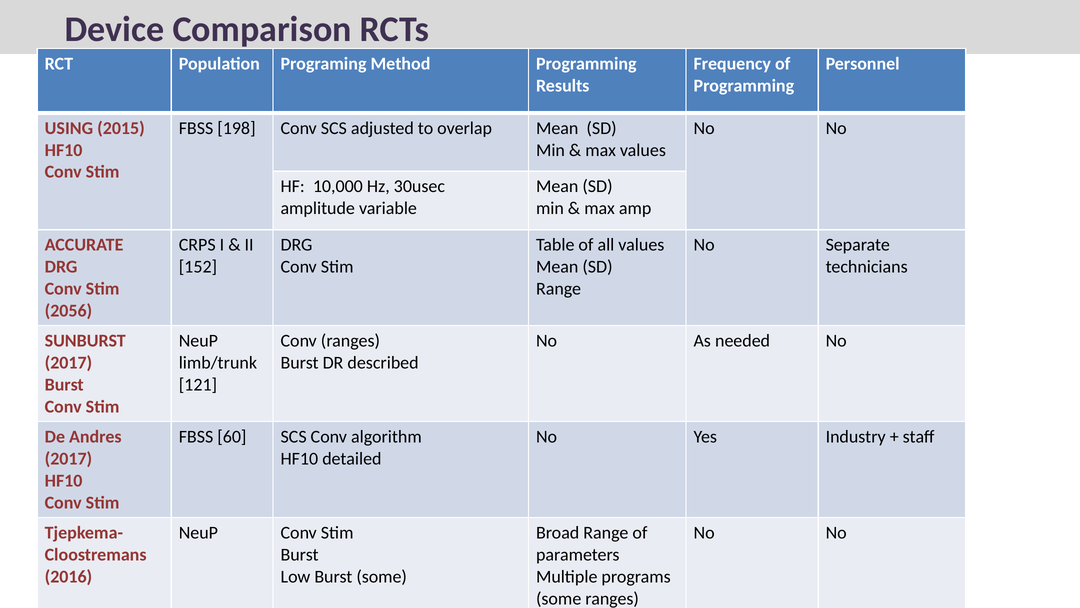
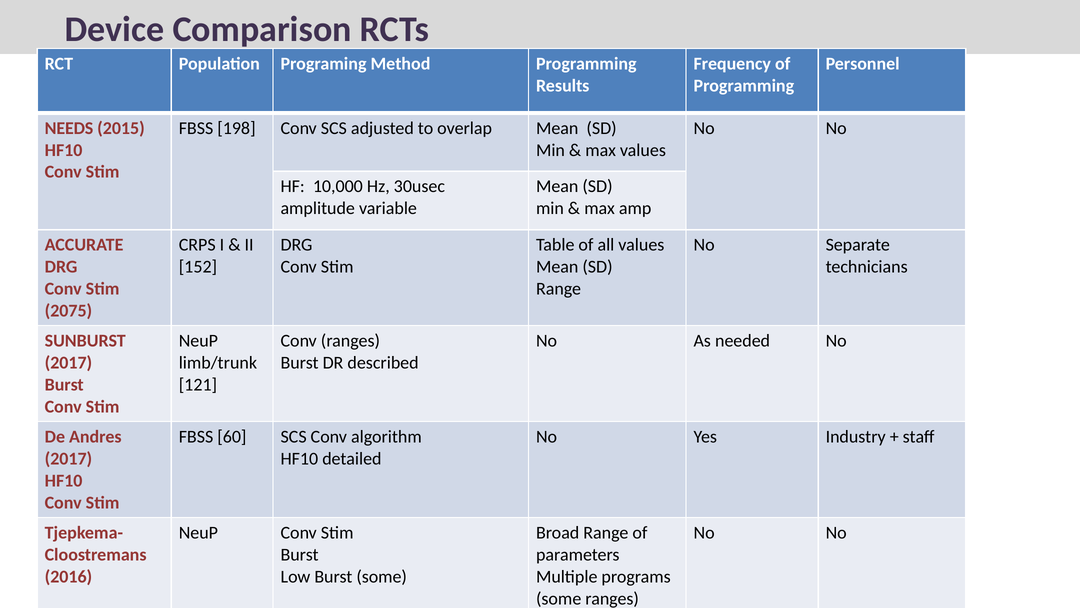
USING: USING -> NEEDS (69, 128)
2056: 2056 -> 2075 (68, 310)
